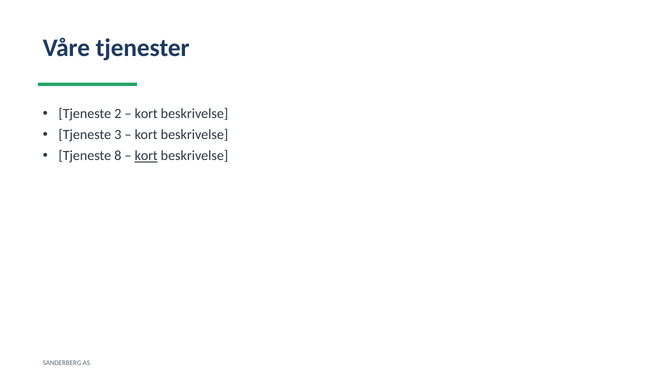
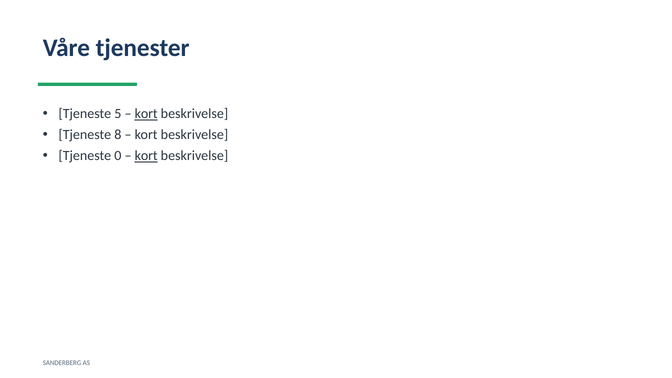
2: 2 -> 5 (118, 114)
kort underline: none -> present (146, 114)
3: 3 -> 8 (118, 135)
8: 8 -> 0 (118, 156)
